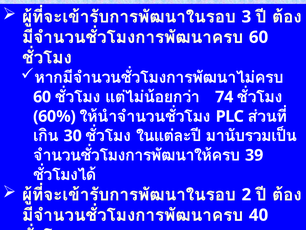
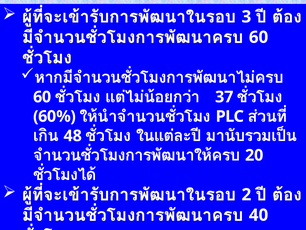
74: 74 -> 37 (224, 97)
30: 30 -> 48 (73, 136)
39: 39 -> 20 (254, 155)
